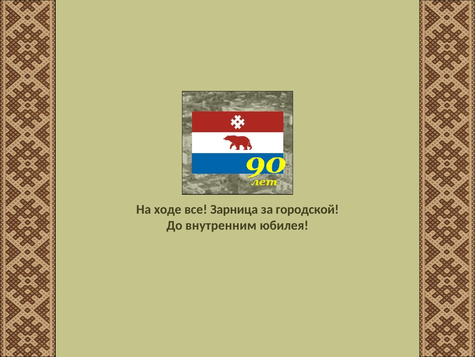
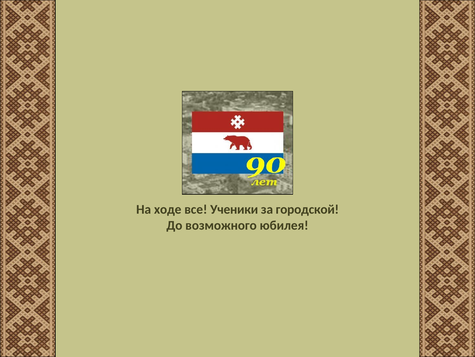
Зарница: Зарница -> Ученики (234, 209)
внутренним: внутренним -> возможного (221, 225)
